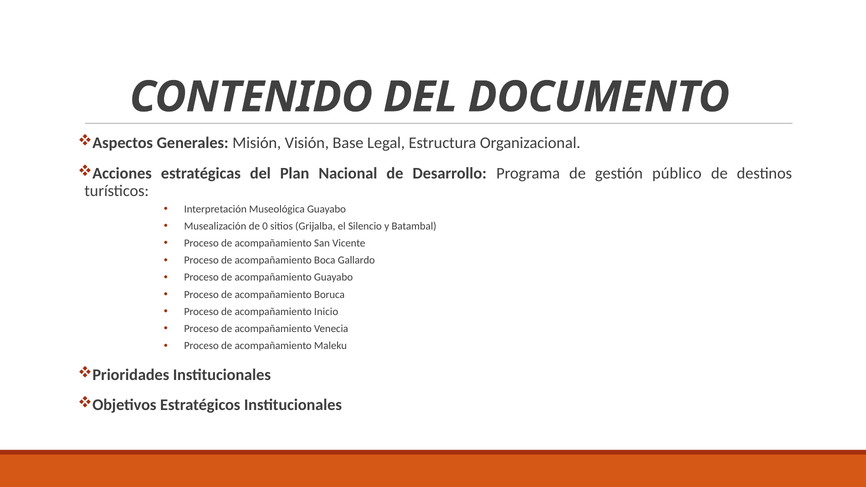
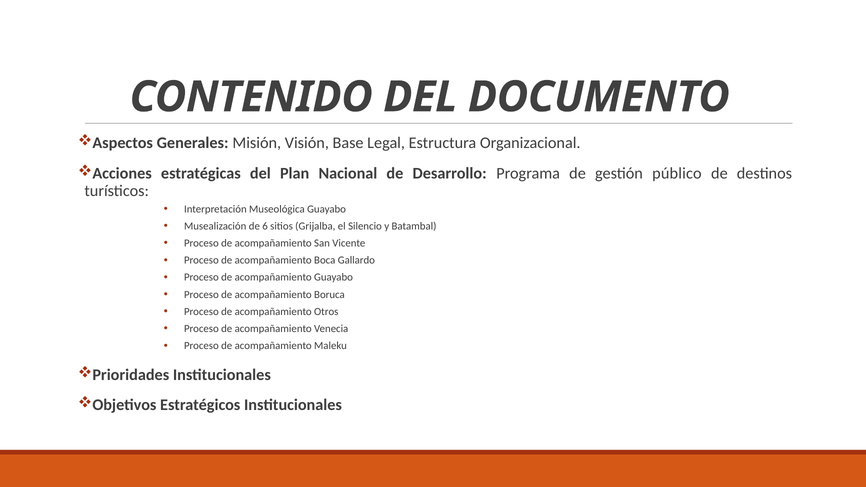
0: 0 -> 6 (265, 226)
Inicio: Inicio -> Otros (326, 312)
